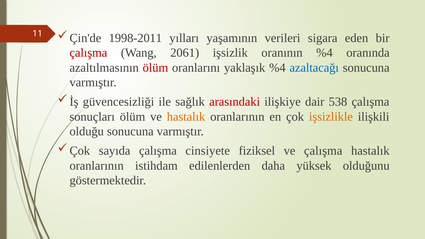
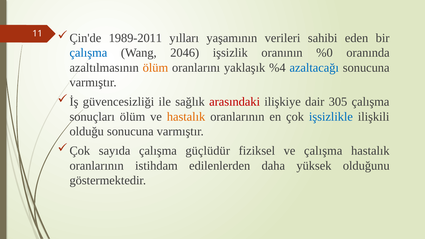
1998-2011: 1998-2011 -> 1989-2011 (135, 38)
sigara: sigara -> sahibi (323, 38)
çalışma colour: red -> blue (88, 53)
2061: 2061 -> 2046 (185, 53)
oranının %4: %4 -> %0 (324, 53)
ölüm colour: red -> orange (155, 68)
538: 538 -> 305 (338, 102)
işsizlikle colour: orange -> blue (331, 117)
cinsiyete: cinsiyete -> güçlüdür (208, 151)
